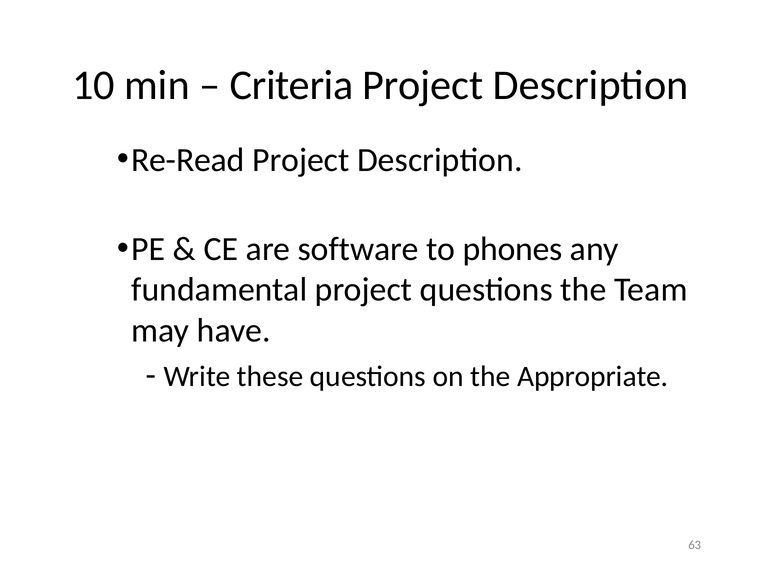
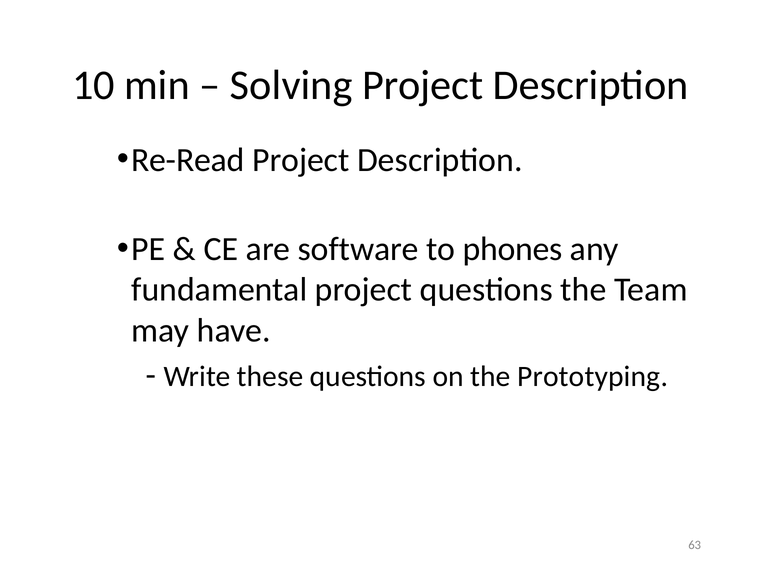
Criteria: Criteria -> Solving (291, 85)
Appropriate: Appropriate -> Prototyping (593, 376)
